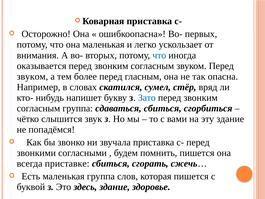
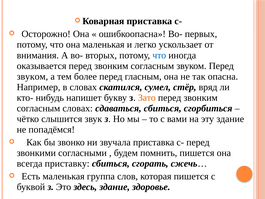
Зато colour: blue -> orange (147, 98)
согласным группа: группа -> словах (78, 108)
приставке: приставке -> приставку (67, 163)
